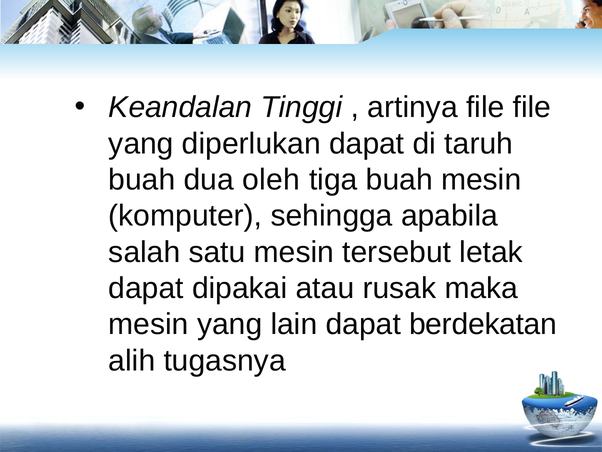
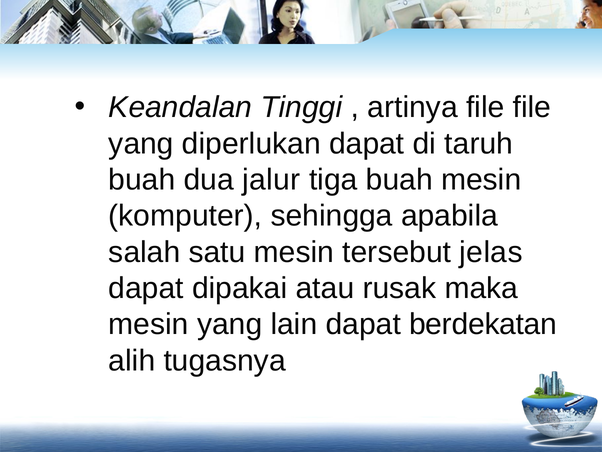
oleh: oleh -> jalur (271, 180)
letak: letak -> jelas (491, 252)
